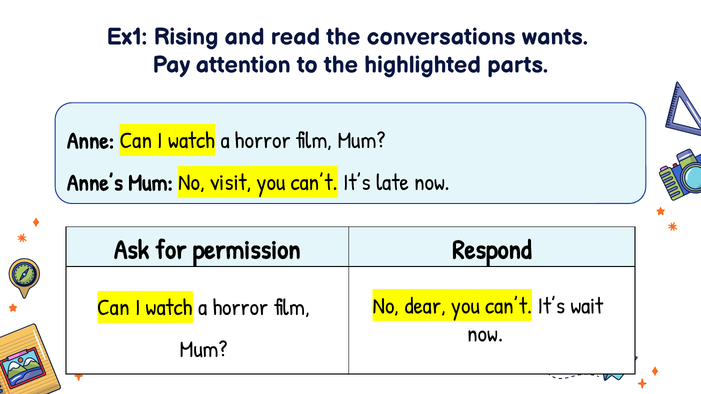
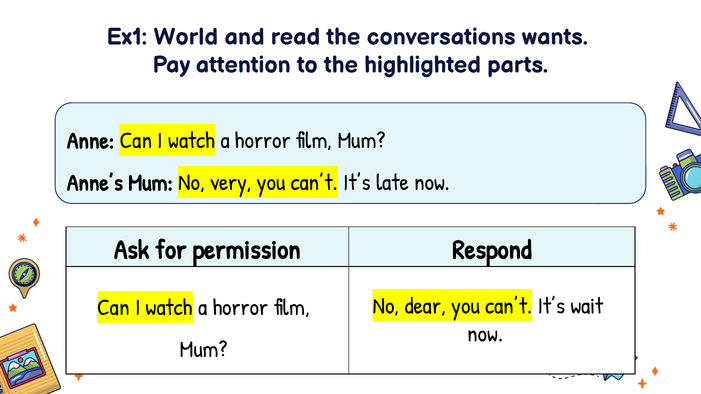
Rising: Rising -> World (186, 37)
visit: visit -> very (231, 183)
